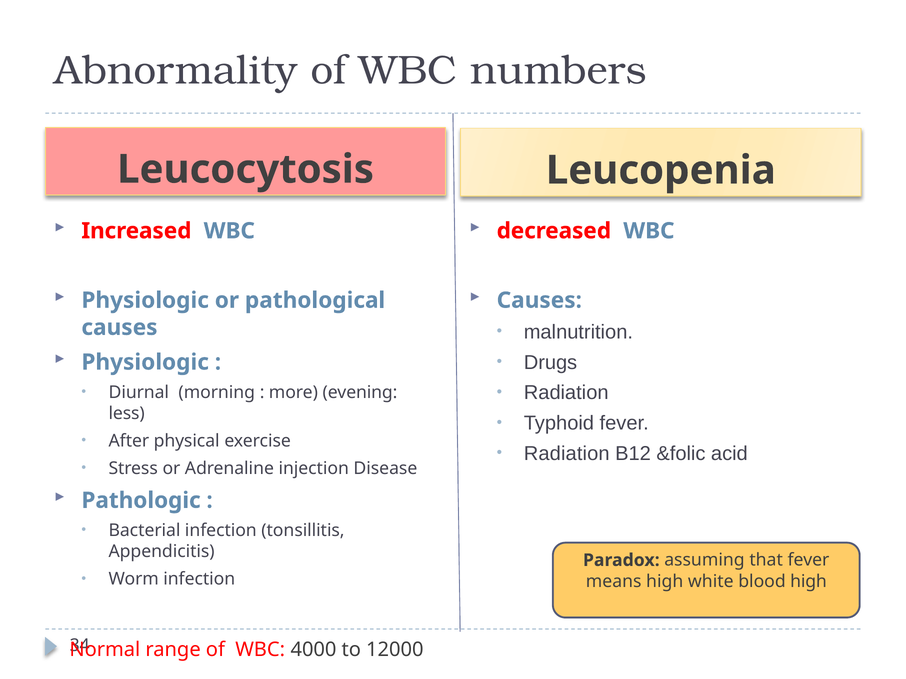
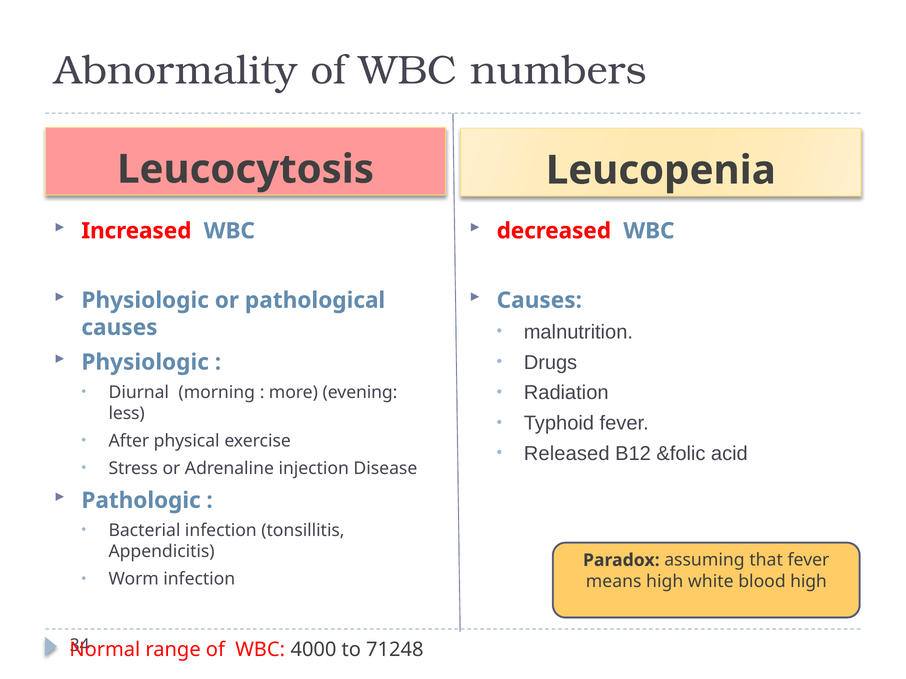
Radiation: Radiation -> Released (567, 454)
12000: 12000 -> 71248 (395, 650)
